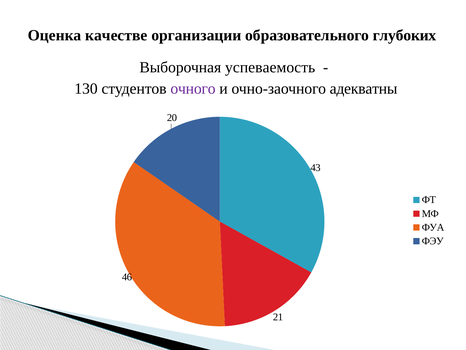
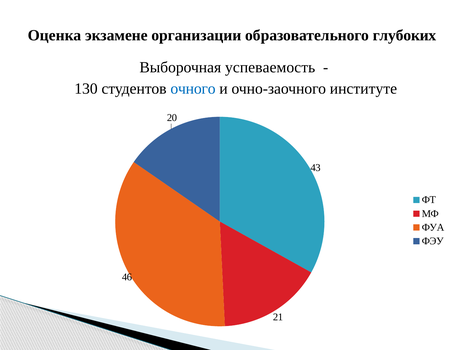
качестве: качестве -> экзамене (116, 35)
очного colour: purple -> blue (193, 89)
адекватны: адекватны -> институте (363, 89)
